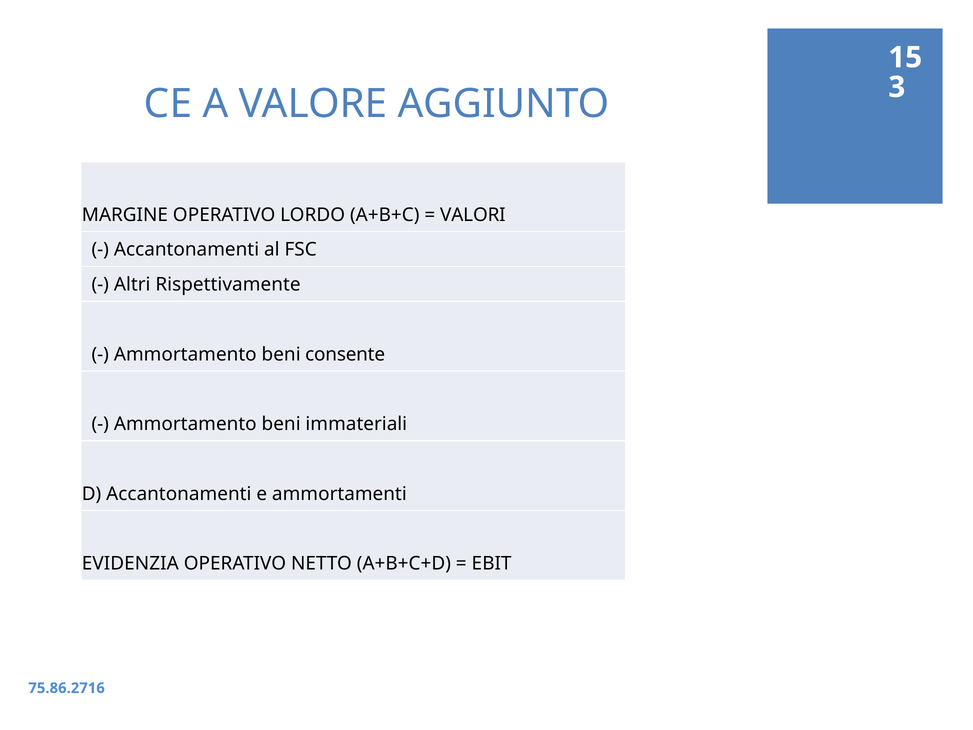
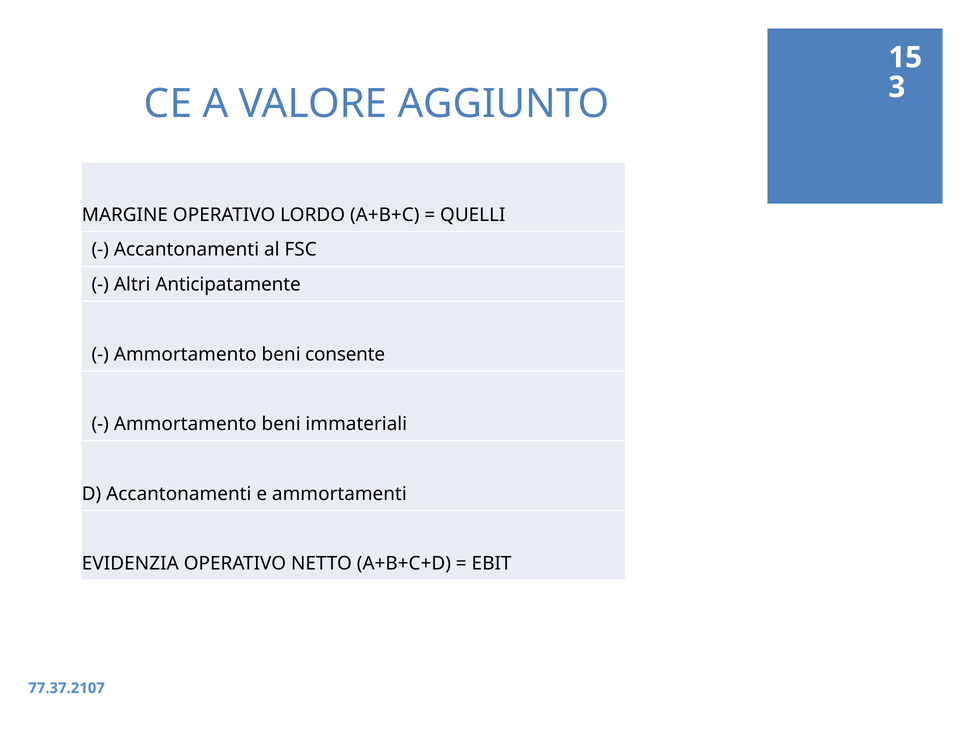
VALORI: VALORI -> QUELLI (473, 215)
Rispettivamente: Rispettivamente -> Anticipatamente (228, 284)
75.86.2716: 75.86.2716 -> 77.37.2107 (67, 688)
